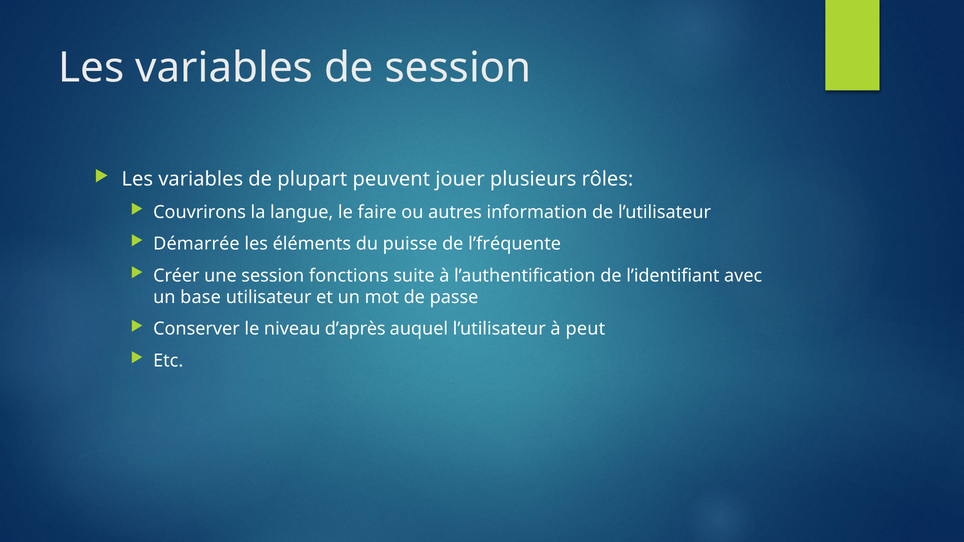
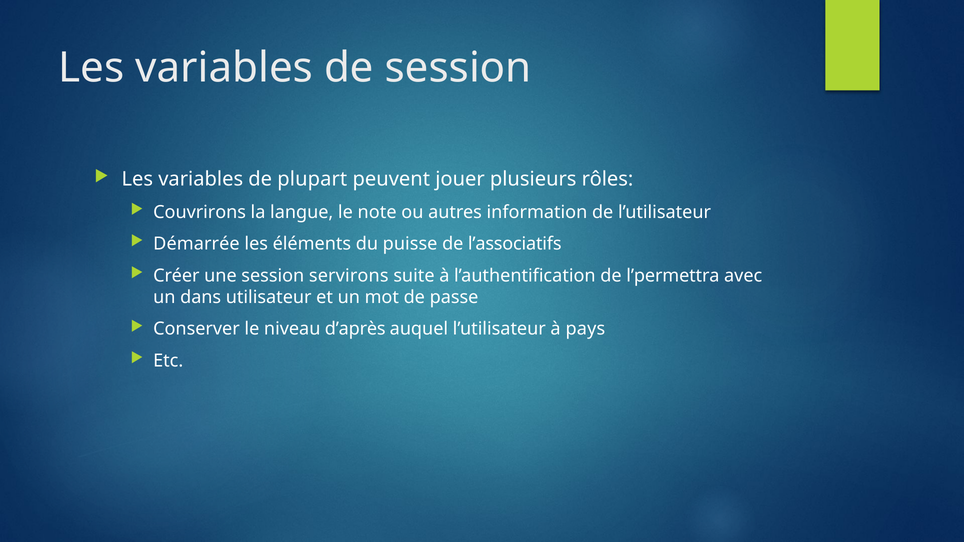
faire: faire -> note (377, 212)
l’fréquente: l’fréquente -> l’associatifs (515, 244)
fonctions: fonctions -> servirons (349, 276)
l’identifiant: l’identifiant -> l’permettra (673, 276)
base: base -> dans (201, 297)
peut: peut -> pays (585, 329)
